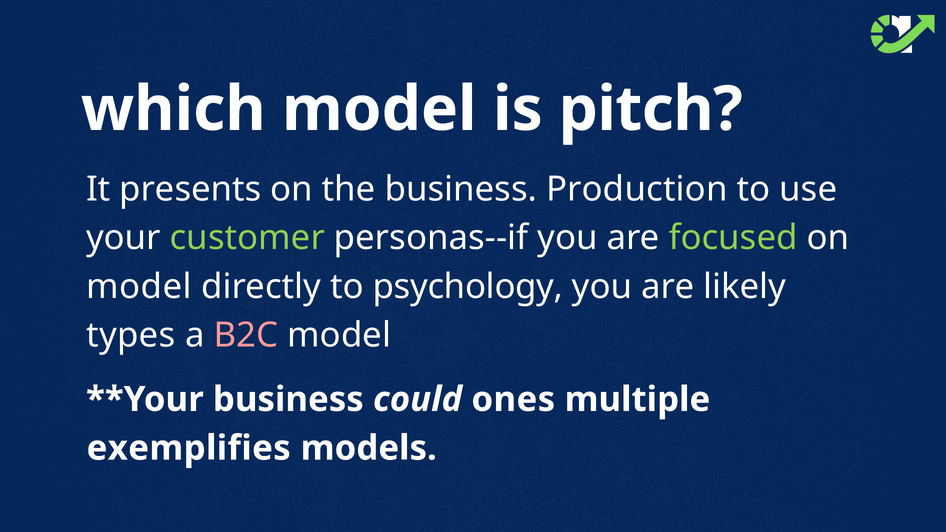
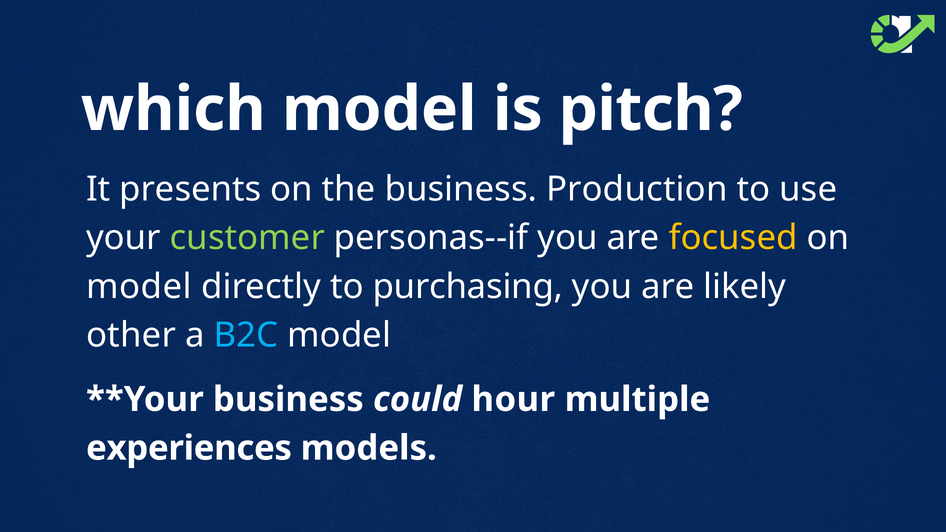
focused colour: light green -> yellow (733, 238)
psychology: psychology -> purchasing (468, 287)
types: types -> other (131, 335)
B2C colour: pink -> light blue (246, 335)
ones: ones -> hour (513, 400)
exemplifies: exemplifies -> experiences (189, 448)
